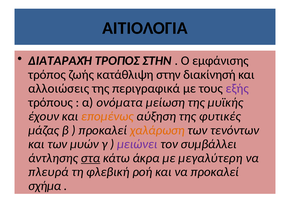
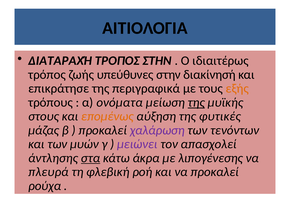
εμφάνισης: εμφάνισης -> ιδιαιτέρως (220, 61)
κατάθλιψη: κατάθλιψη -> υπεύθυνες (125, 75)
αλλοιώσεις: αλλοιώσεις -> επικράτησε (59, 89)
εξής colour: purple -> orange (237, 89)
της underline: none -> present (196, 103)
έχουν: έχουν -> στους (44, 117)
χαλάρωση colour: orange -> purple (157, 130)
συμβάλλει: συμβάλλει -> απασχολεί (209, 144)
μεγαλύτερη: μεγαλύτερη -> λιπογένεσης (211, 158)
σχήμα: σχήμα -> ρούχα (45, 186)
